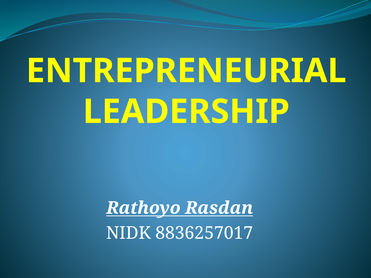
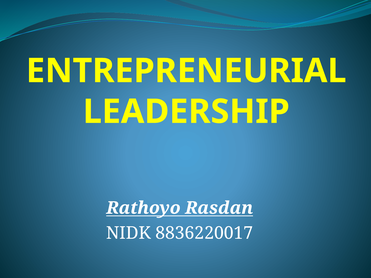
8836257017: 8836257017 -> 8836220017 (204, 233)
